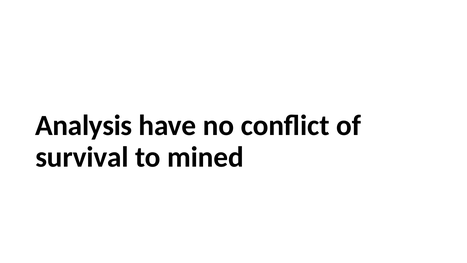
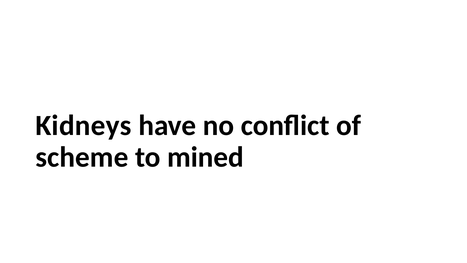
Analysis: Analysis -> Kidneys (83, 126)
survival: survival -> scheme (82, 157)
